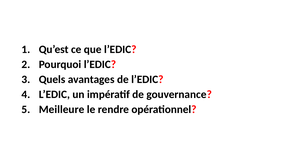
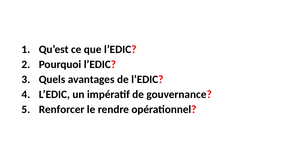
Meilleure: Meilleure -> Renforcer (62, 110)
